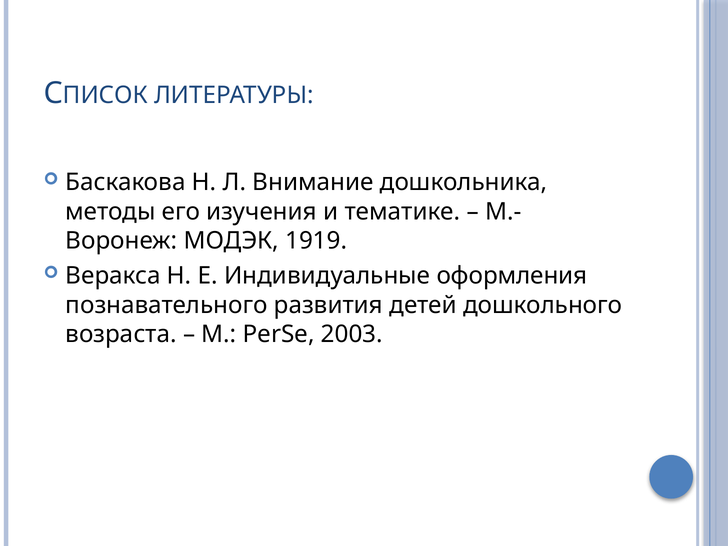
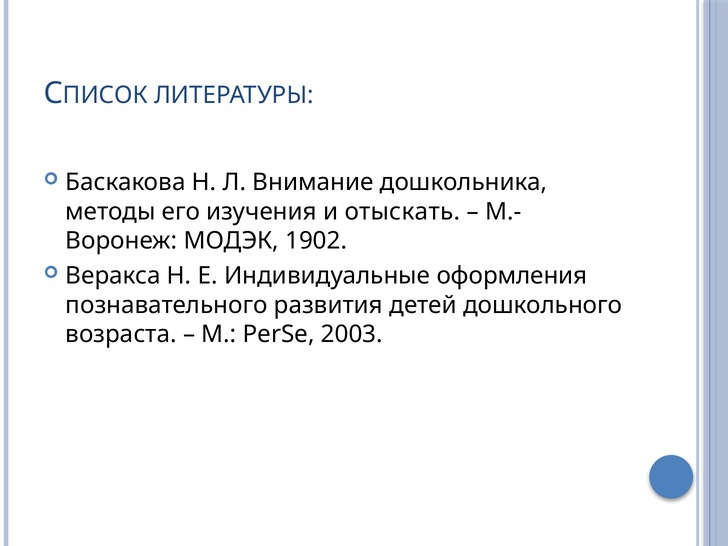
тематике: тематике -> отыскать (402, 212)
1919: 1919 -> 1902 (316, 241)
